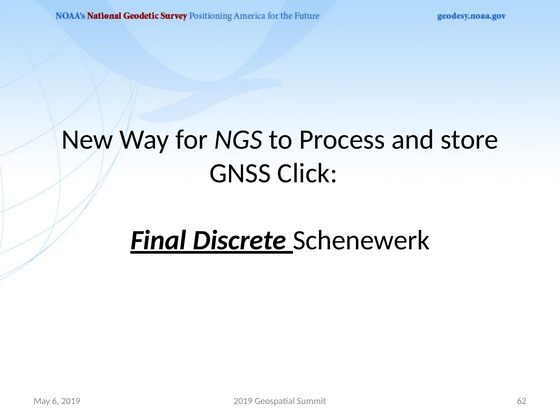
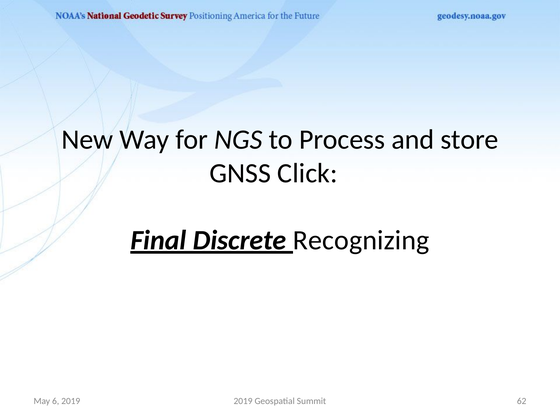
Schenewerk: Schenewerk -> Recognizing (361, 240)
